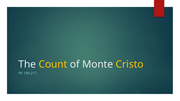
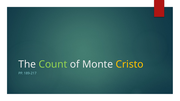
Count colour: yellow -> light green (53, 64)
